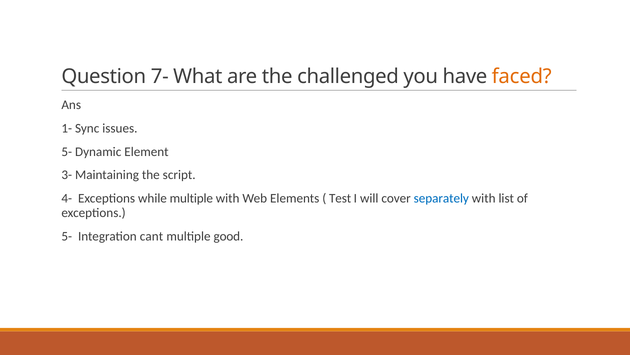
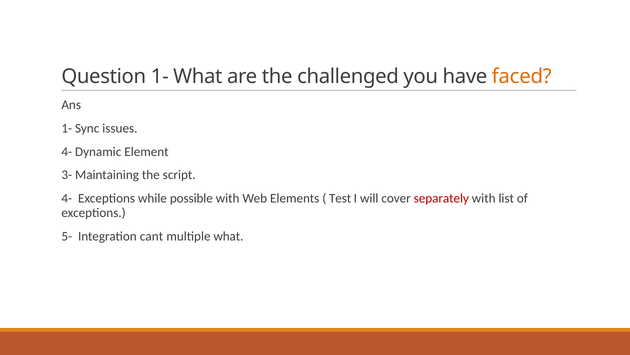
Question 7-: 7- -> 1- (160, 77)
5-: 5- -> 4- (67, 151)
while multiple: multiple -> possible (191, 198)
separately colour: blue -> red (441, 198)
multiple good: good -> what (228, 236)
